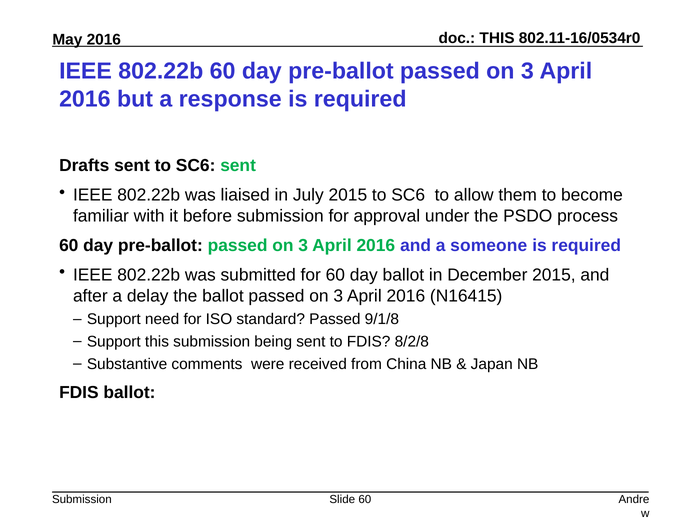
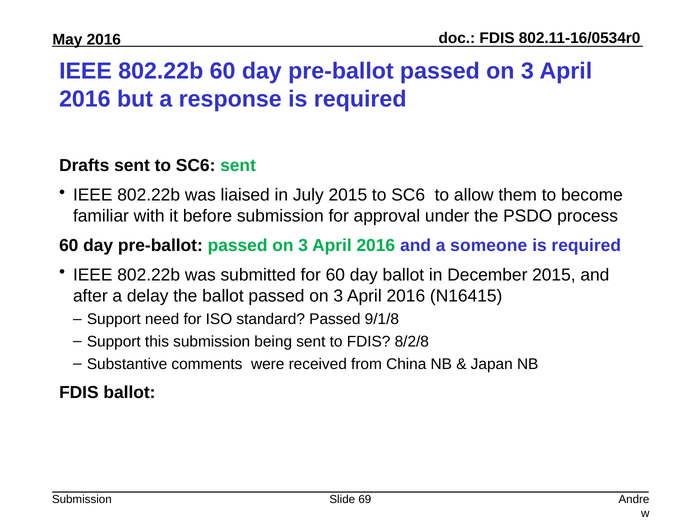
THIS: THIS -> FDIS (497, 38)
Slide 60: 60 -> 69 (365, 500)
